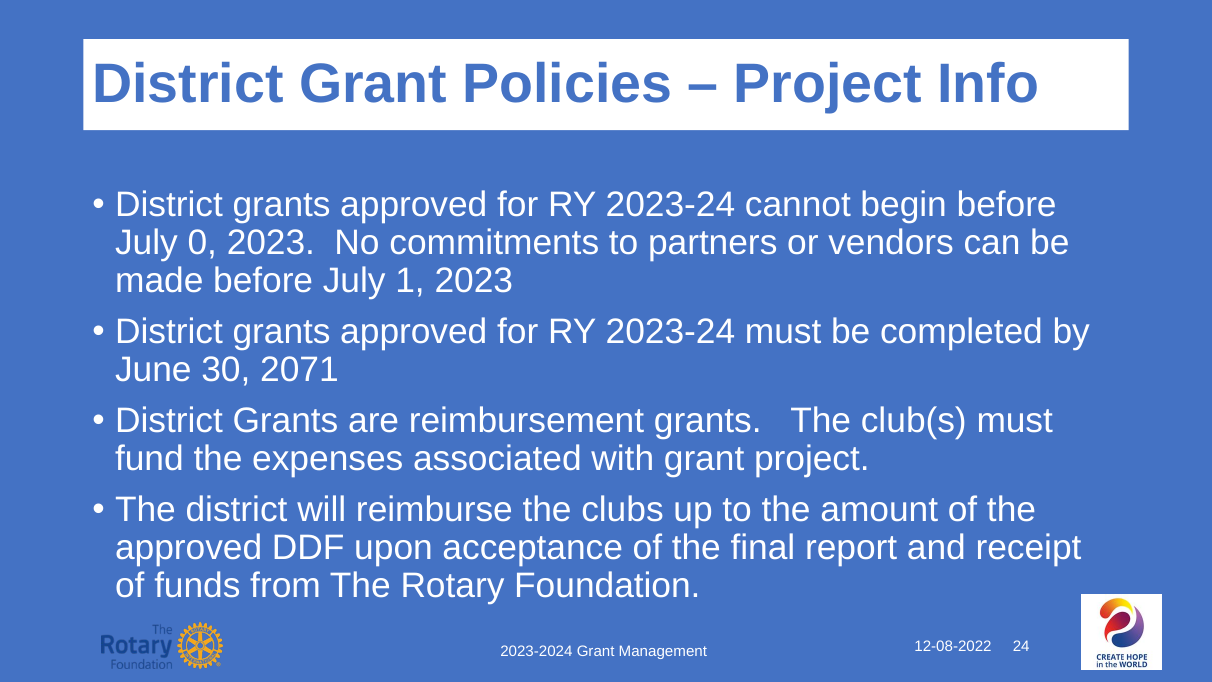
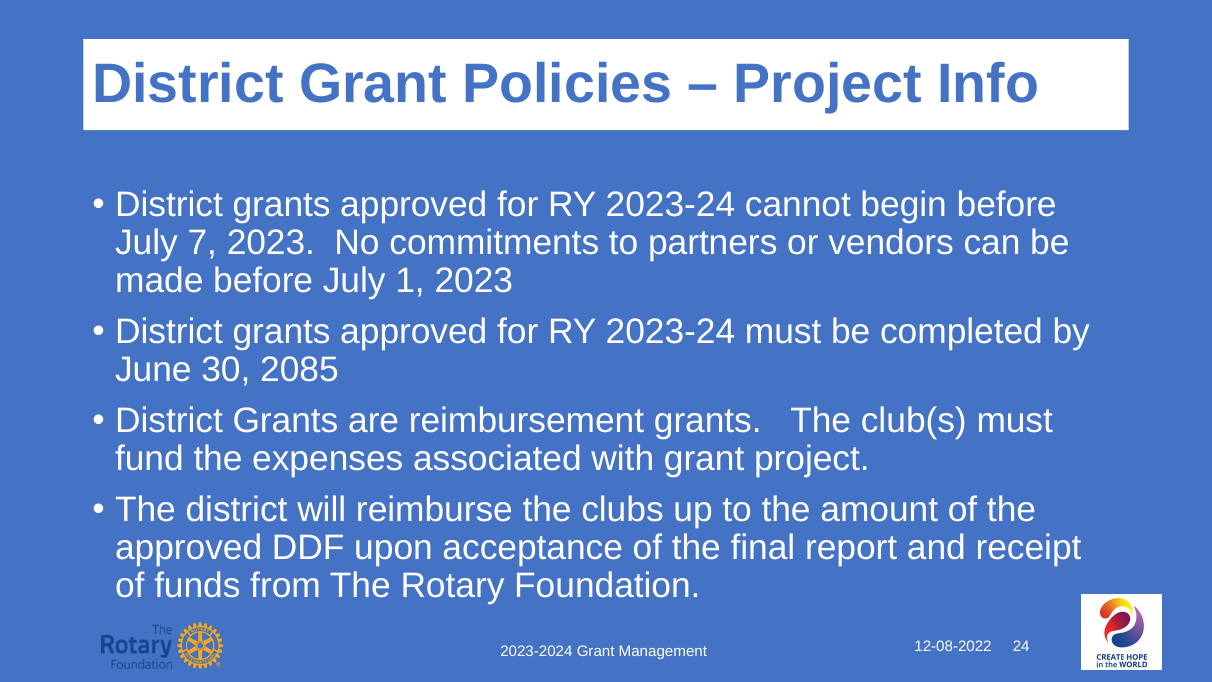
0: 0 -> 7 (202, 243)
2071: 2071 -> 2085 (299, 370)
